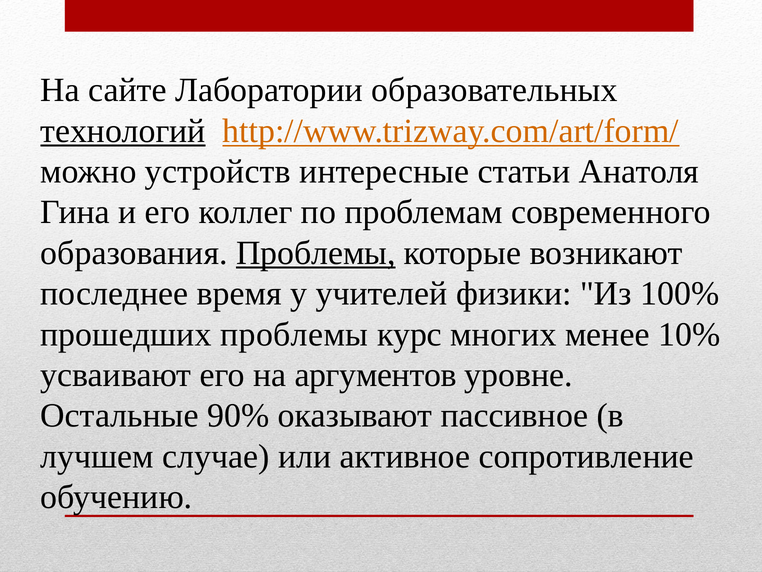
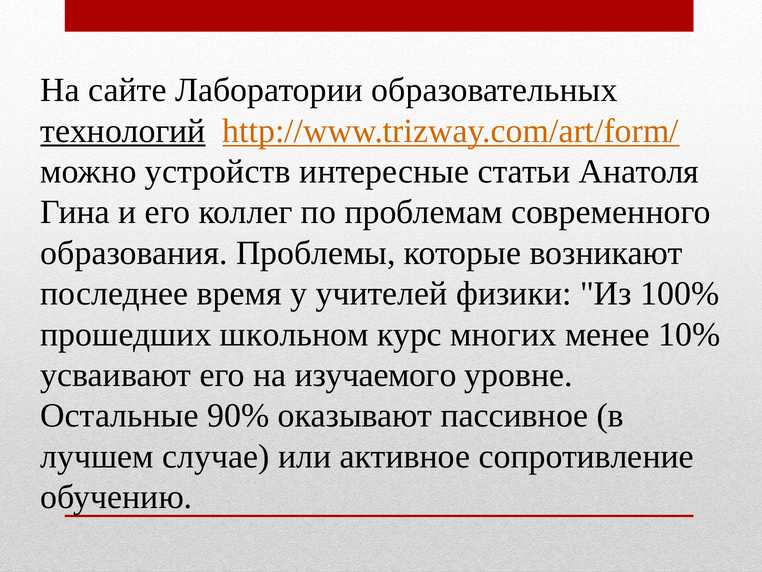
Проблемы underline: present -> none (316, 253)
прошедших проблемы: проблемы -> школьном (294, 334)
аргументов: аргументов -> изучаемого (376, 375)
